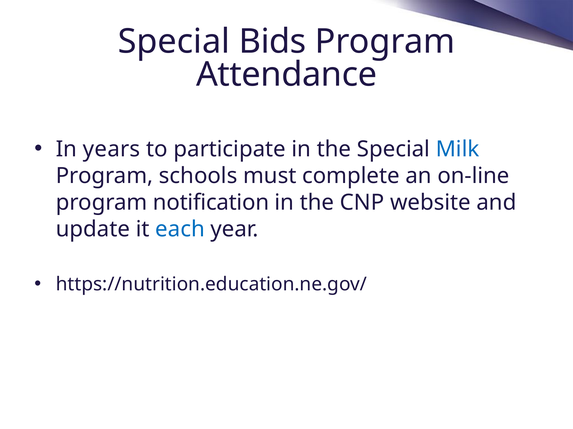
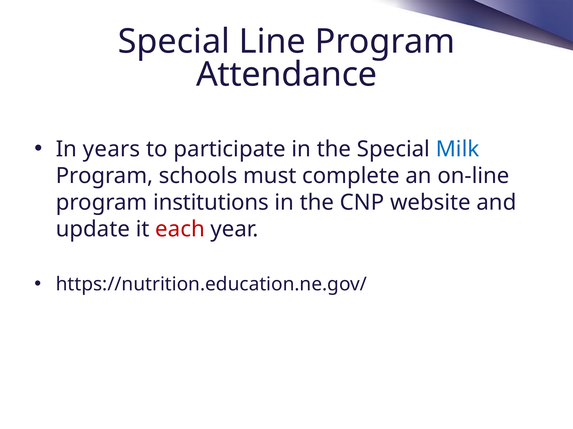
Bids: Bids -> Line (272, 42)
notification: notification -> institutions (211, 203)
each colour: blue -> red (180, 230)
